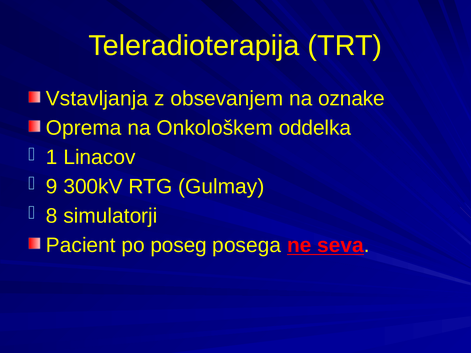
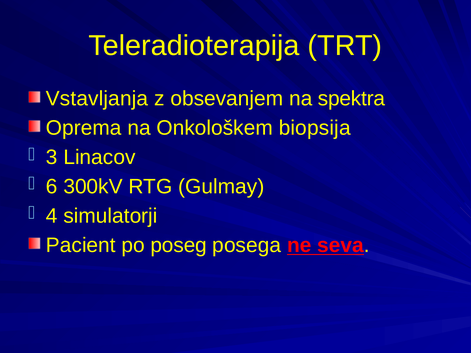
oznake: oznake -> spektra (351, 99)
oddelka: oddelka -> biopsija (315, 128)
1: 1 -> 3 (52, 157)
9: 9 -> 6 (52, 187)
8: 8 -> 4 (52, 216)
